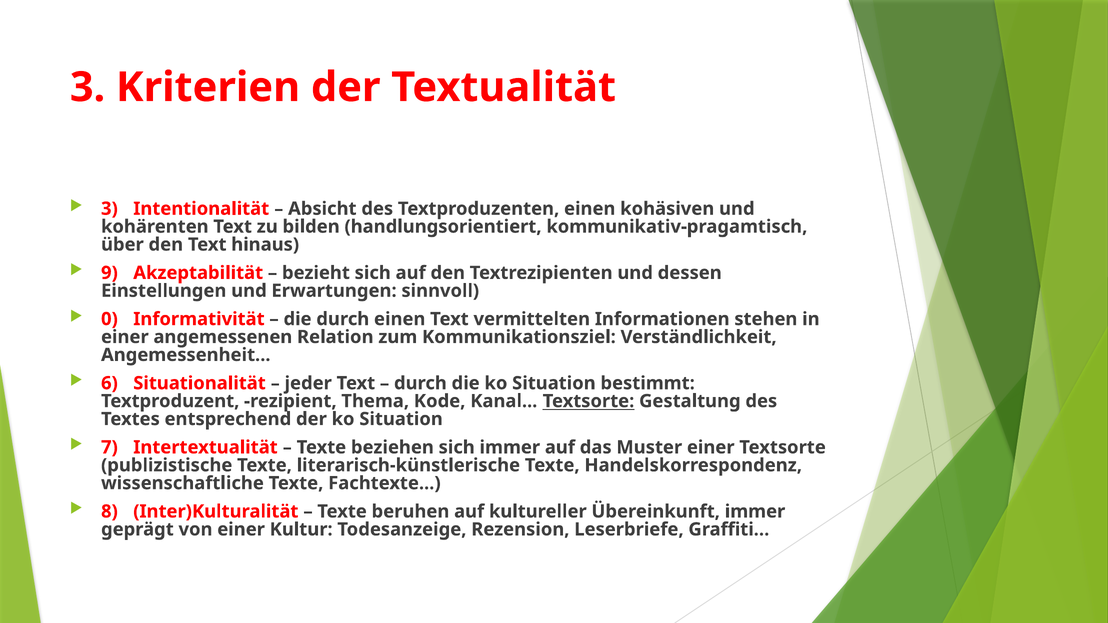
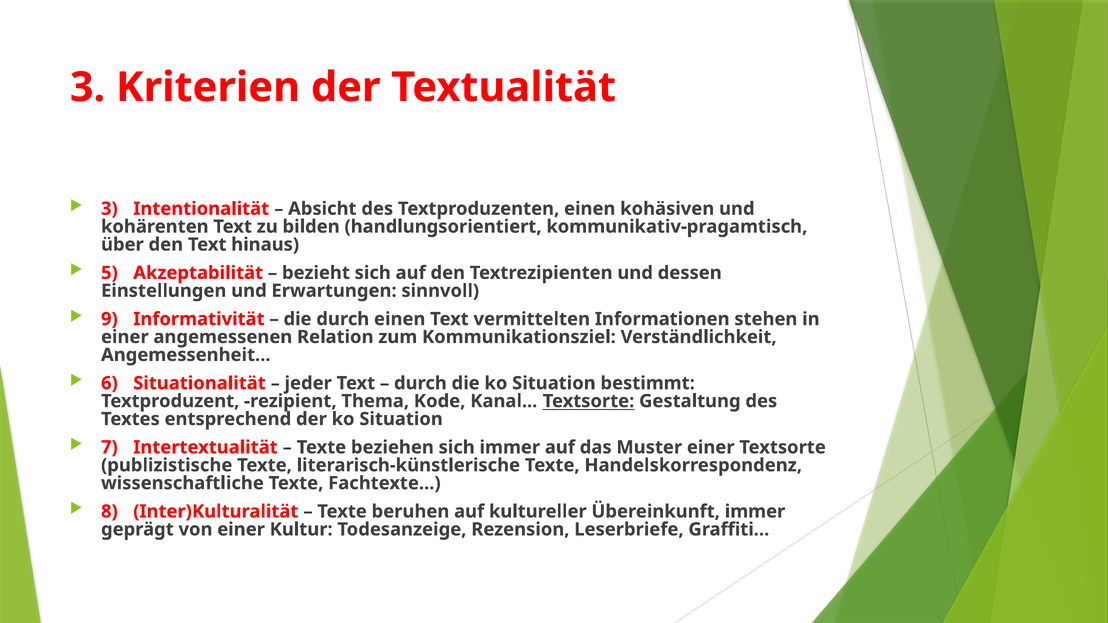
9: 9 -> 5 (109, 273)
0: 0 -> 9 (109, 319)
